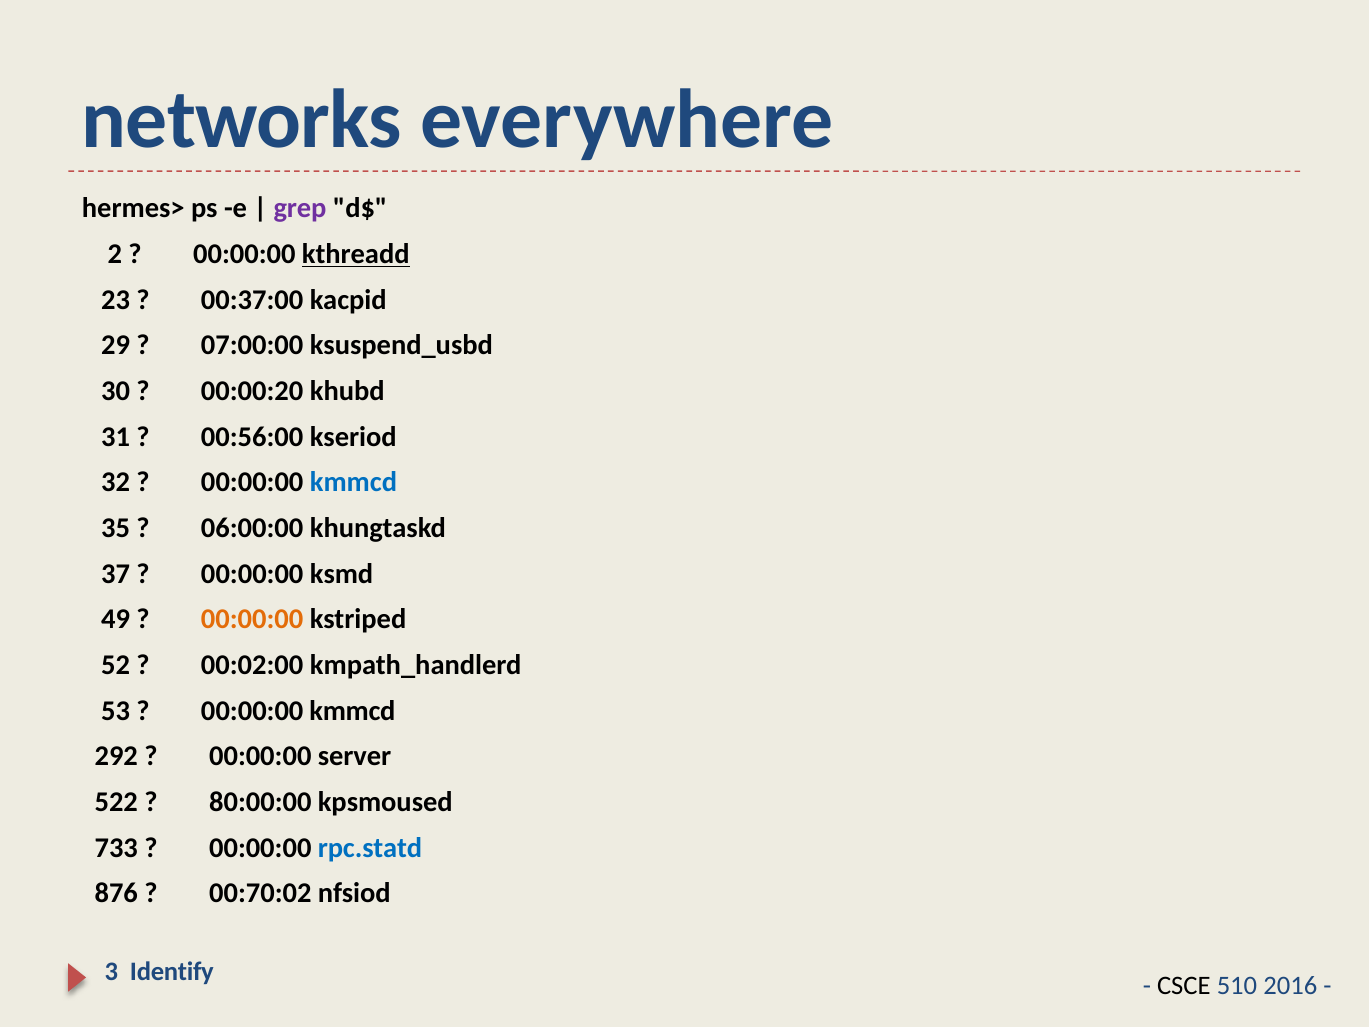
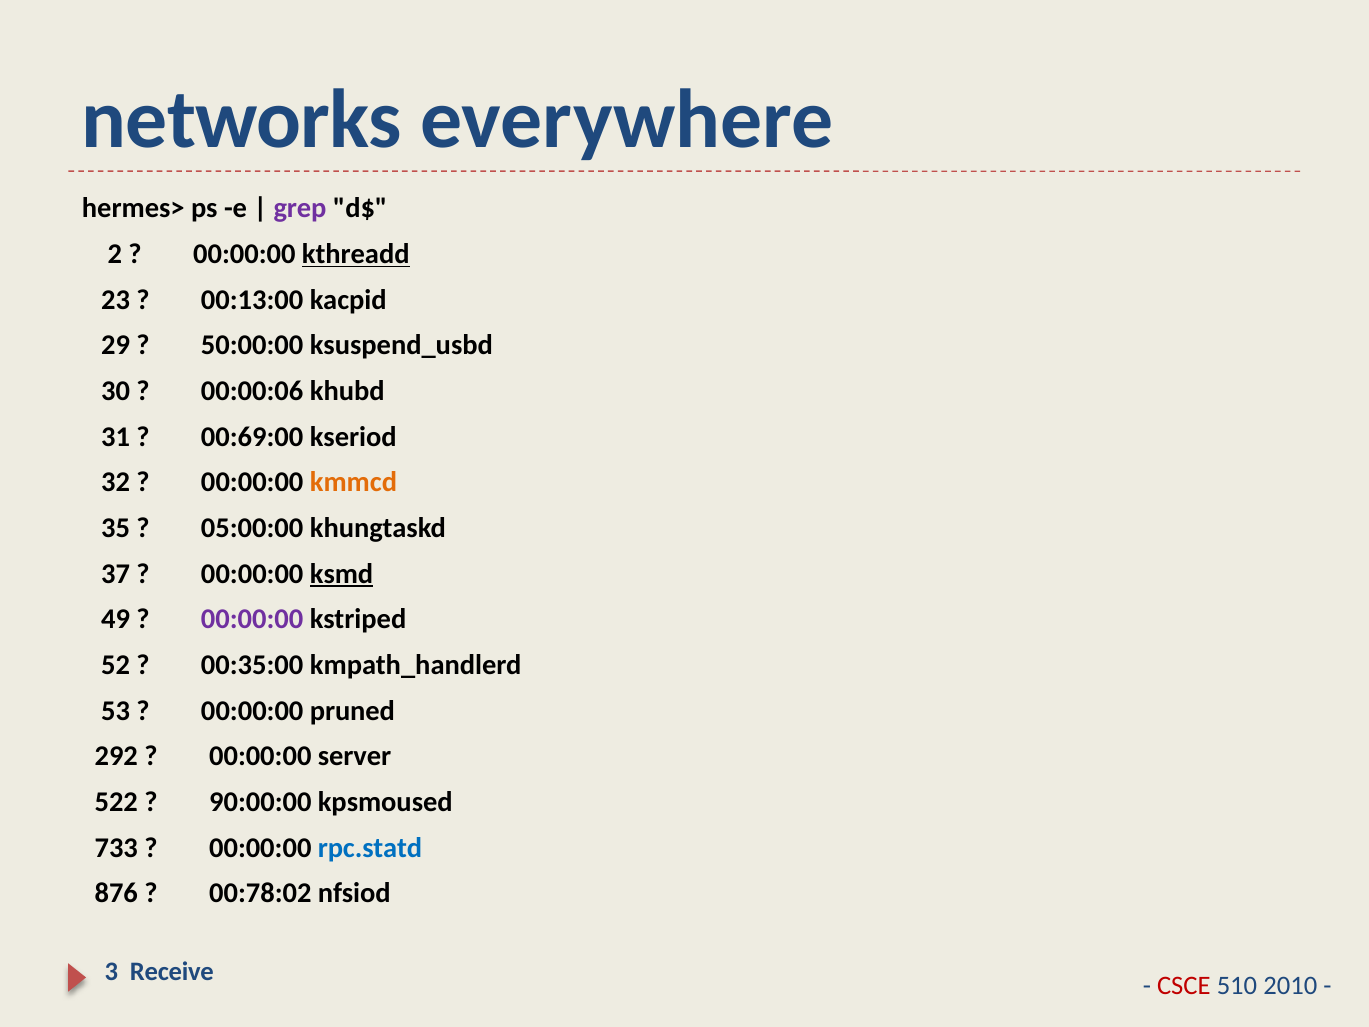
00:37:00: 00:37:00 -> 00:13:00 (252, 300)
07:00:00: 07:00:00 -> 50:00:00 (252, 345)
00:00:20: 00:00:20 -> 00:00:06 (252, 391)
00:56:00: 00:56:00 -> 00:69:00 (252, 437)
kmmcd colour: blue -> orange (353, 482)
06:00:00: 06:00:00 -> 05:00:00 (252, 528)
ksmd underline: none -> present (342, 574)
00:00:00 colour: orange -> purple (252, 619)
00:02:00: 00:02:00 -> 00:35:00 (252, 665)
kmmcd: kmmcd -> pruned (352, 711)
80:00:00: 80:00:00 -> 90:00:00 (260, 802)
00:70:02: 00:70:02 -> 00:78:02 (260, 893)
Identify: Identify -> Receive (172, 971)
CSCE colour: black -> red (1184, 985)
2016: 2016 -> 2010 (1290, 985)
